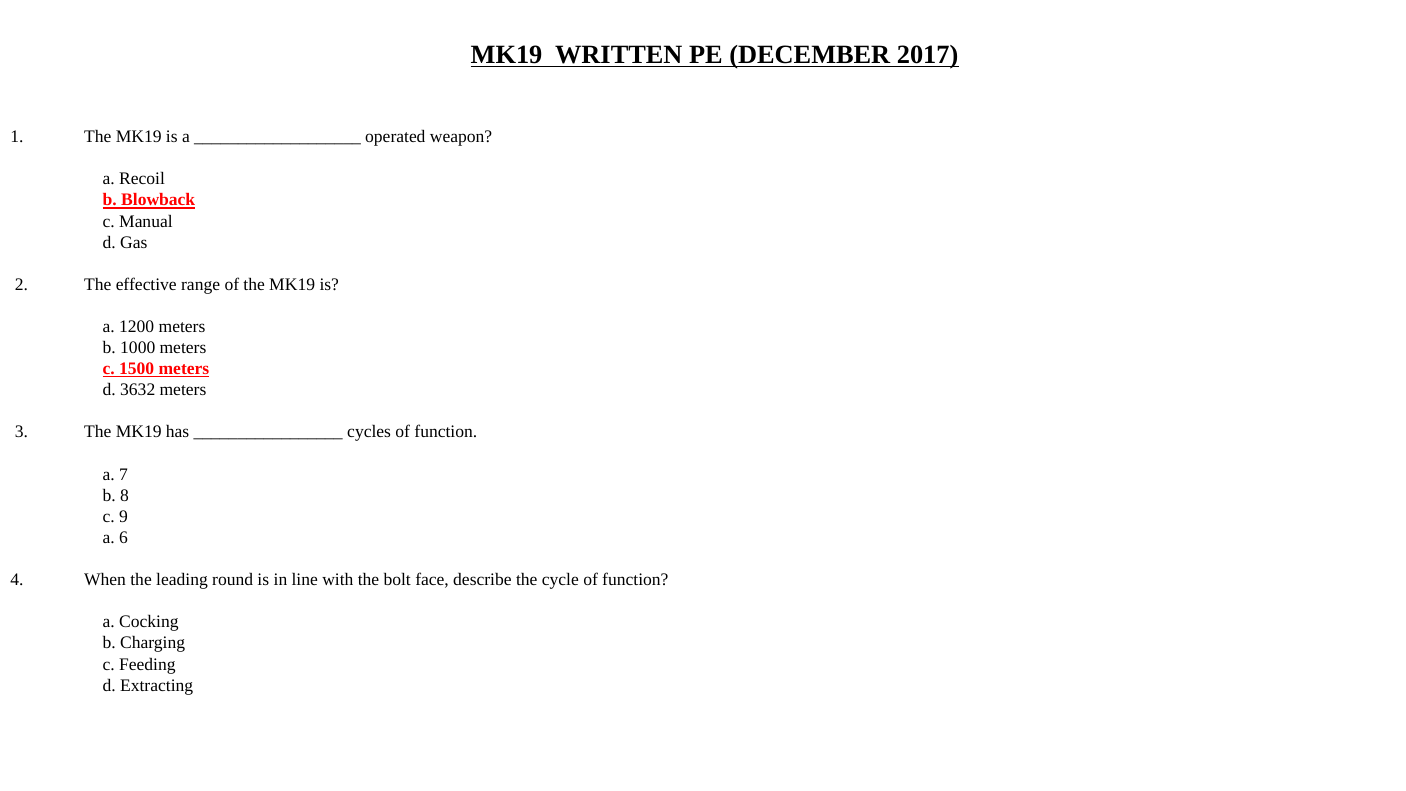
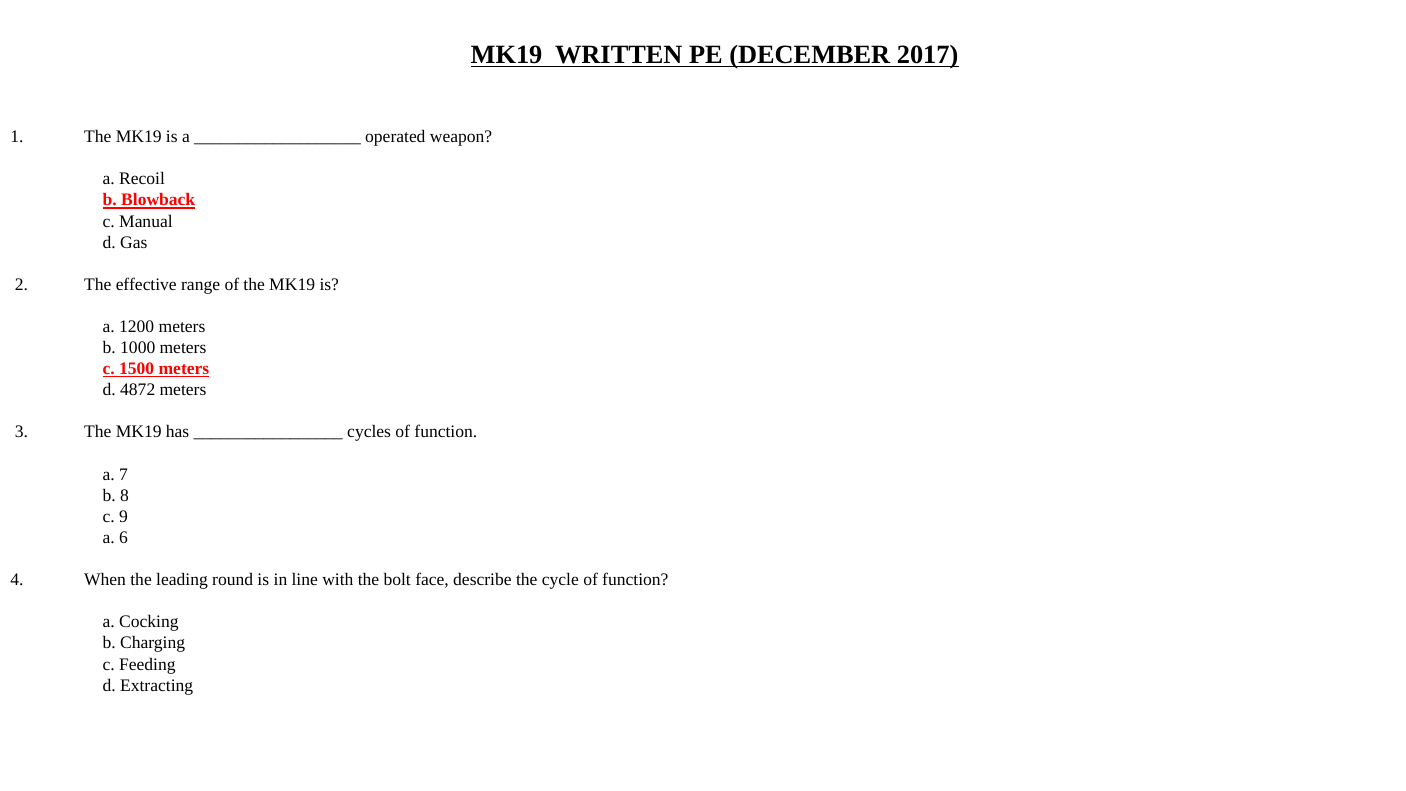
3632: 3632 -> 4872 (138, 390)
